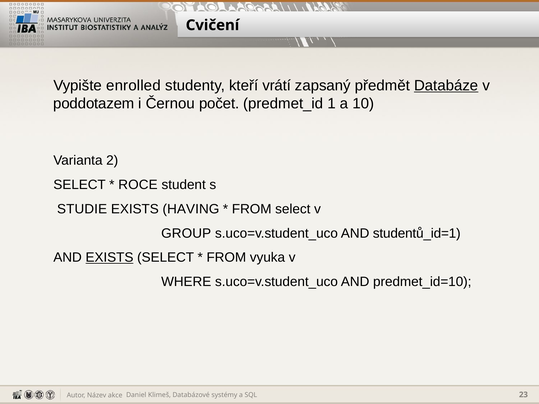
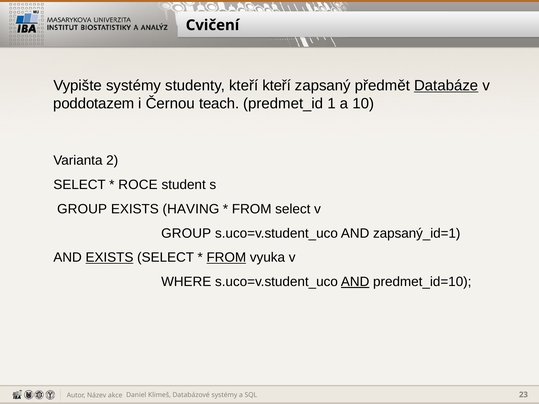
Vypište enrolled: enrolled -> systémy (134, 86)
kteří vrátí: vrátí -> kteří (277, 86)
počet: počet -> teach (219, 104)
STUDIE: STUDIE -> GROUP (82, 209)
studentů_id=1: studentů_id=1 -> zapsaný_id=1 (417, 233)
FROM underline: none -> present (226, 258)
AND underline: none -> present (355, 282)
